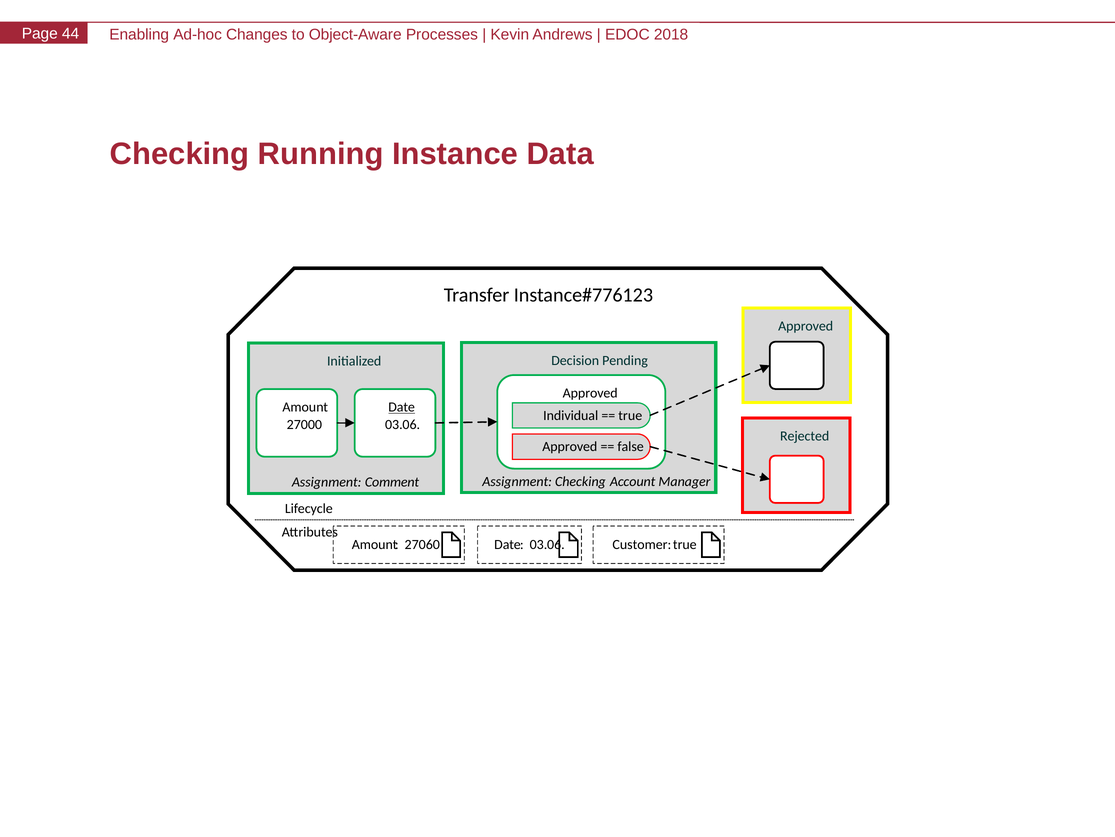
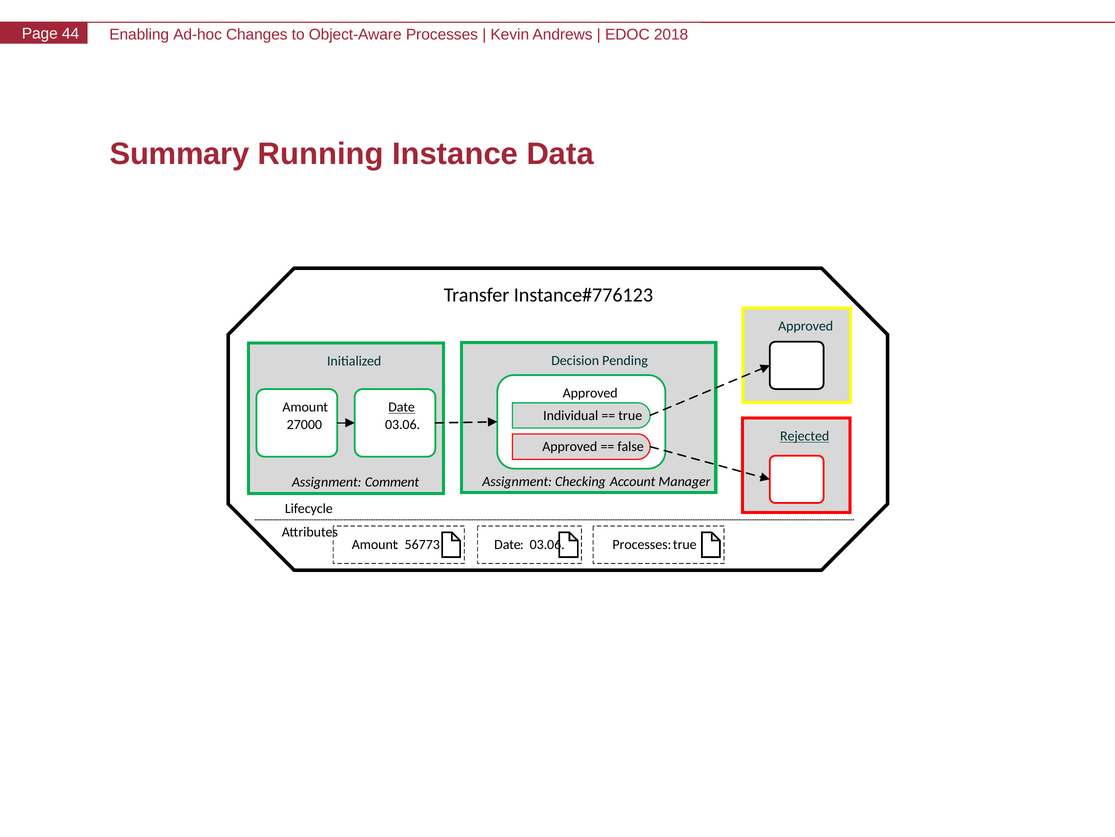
Checking: Checking -> Summary (180, 154)
Rejected underline: none -> present (805, 436)
27060: 27060 -> 56773 (422, 544)
Customer: Customer -> Processes (642, 544)
